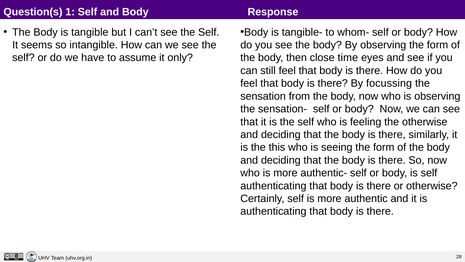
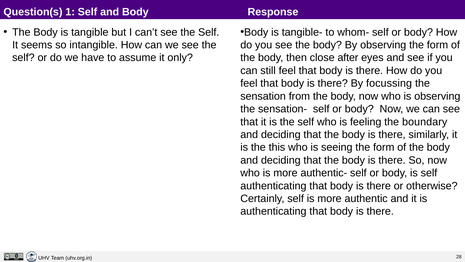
time: time -> after (348, 58)
the otherwise: otherwise -> boundary (425, 122)
